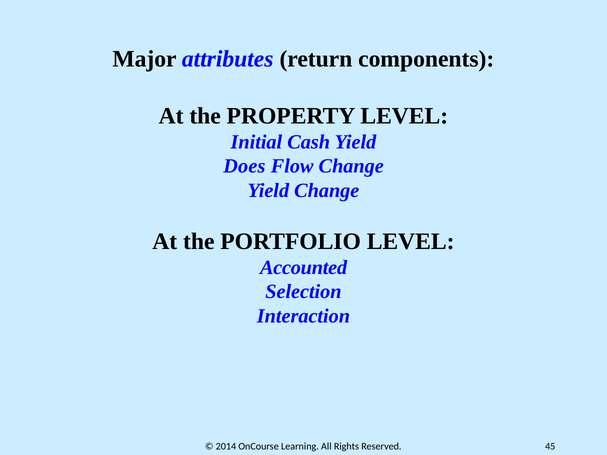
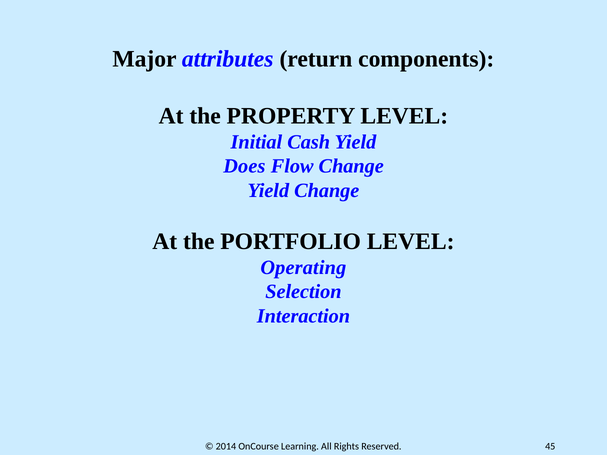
Accounted: Accounted -> Operating (303, 267)
